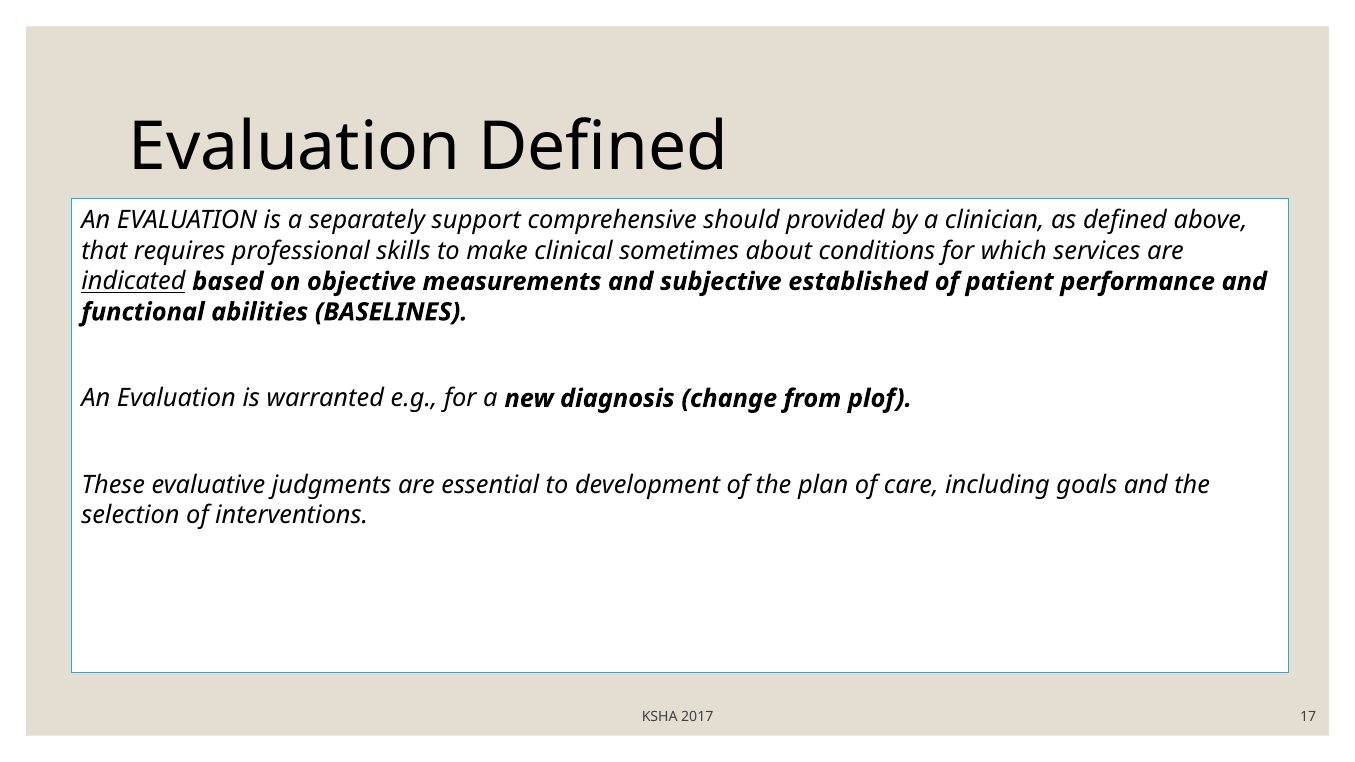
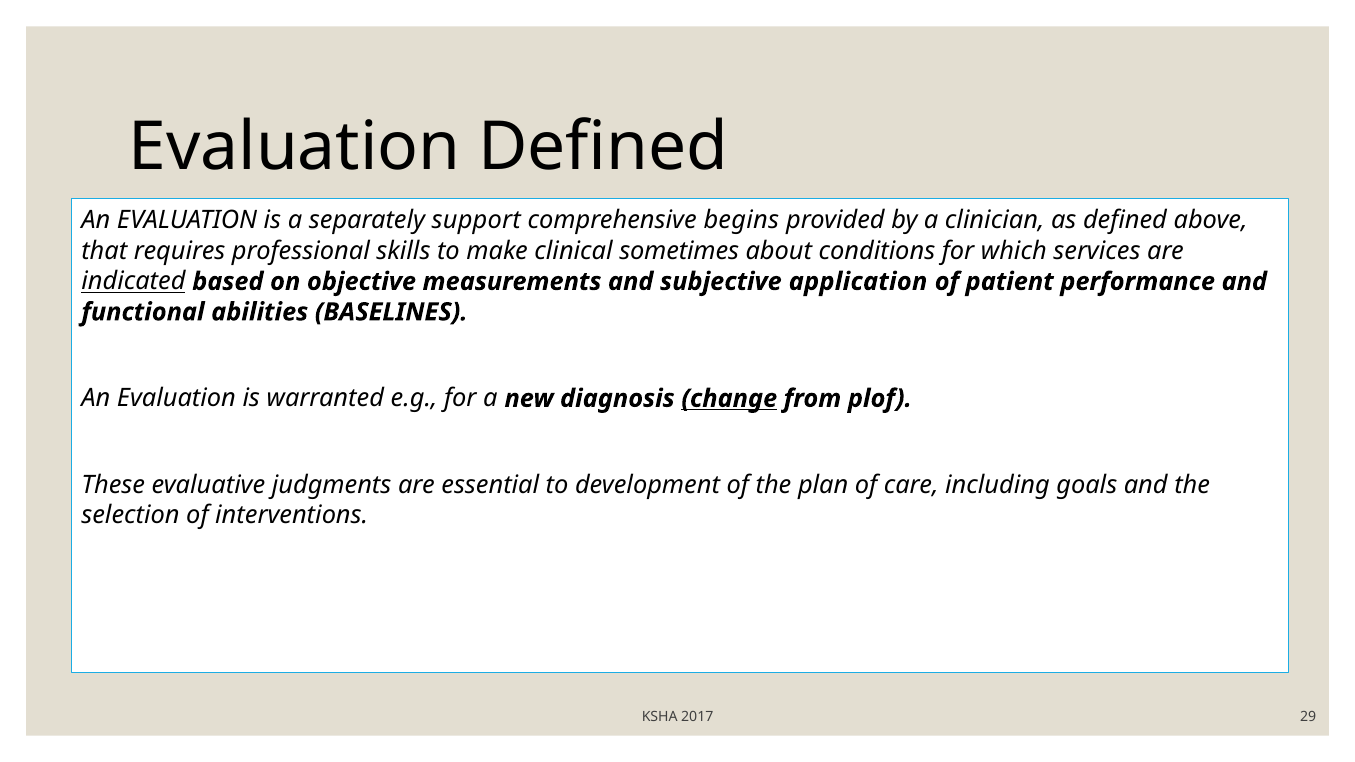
should: should -> begins (741, 221)
established: established -> application (858, 282)
change underline: none -> present (729, 399)
17: 17 -> 29 (1308, 717)
